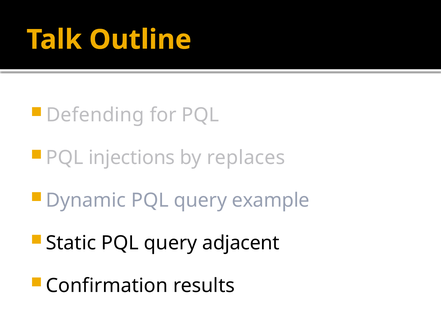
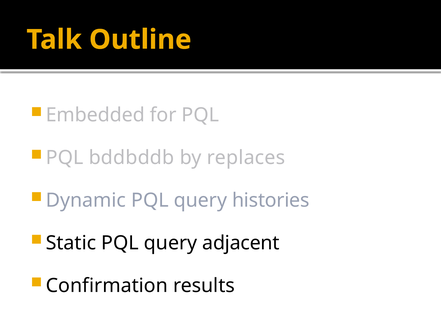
Defending: Defending -> Embedded (95, 115)
injections: injections -> bddbddb (132, 158)
example: example -> histories (271, 200)
